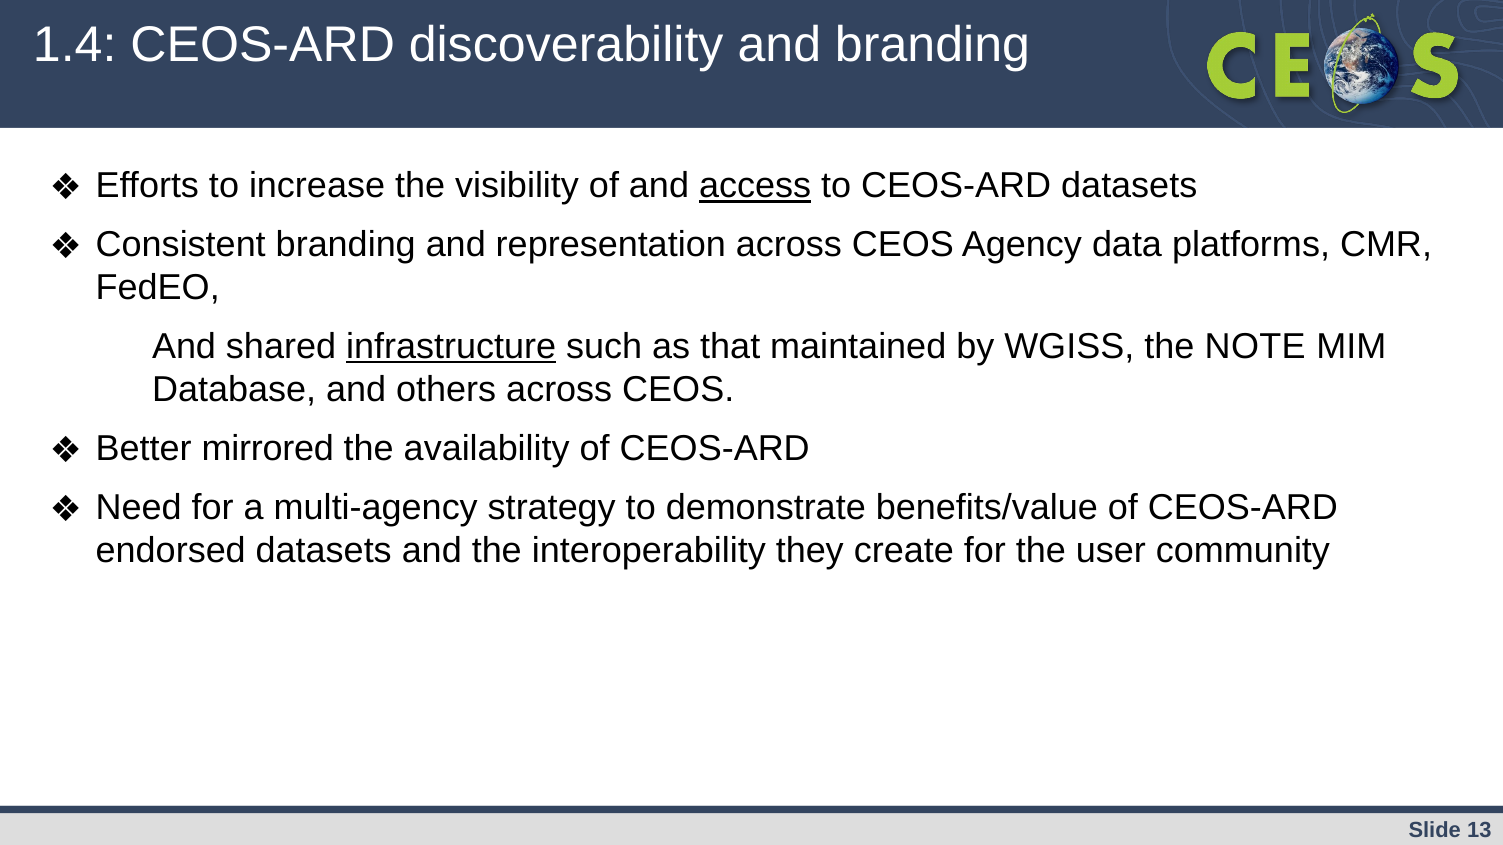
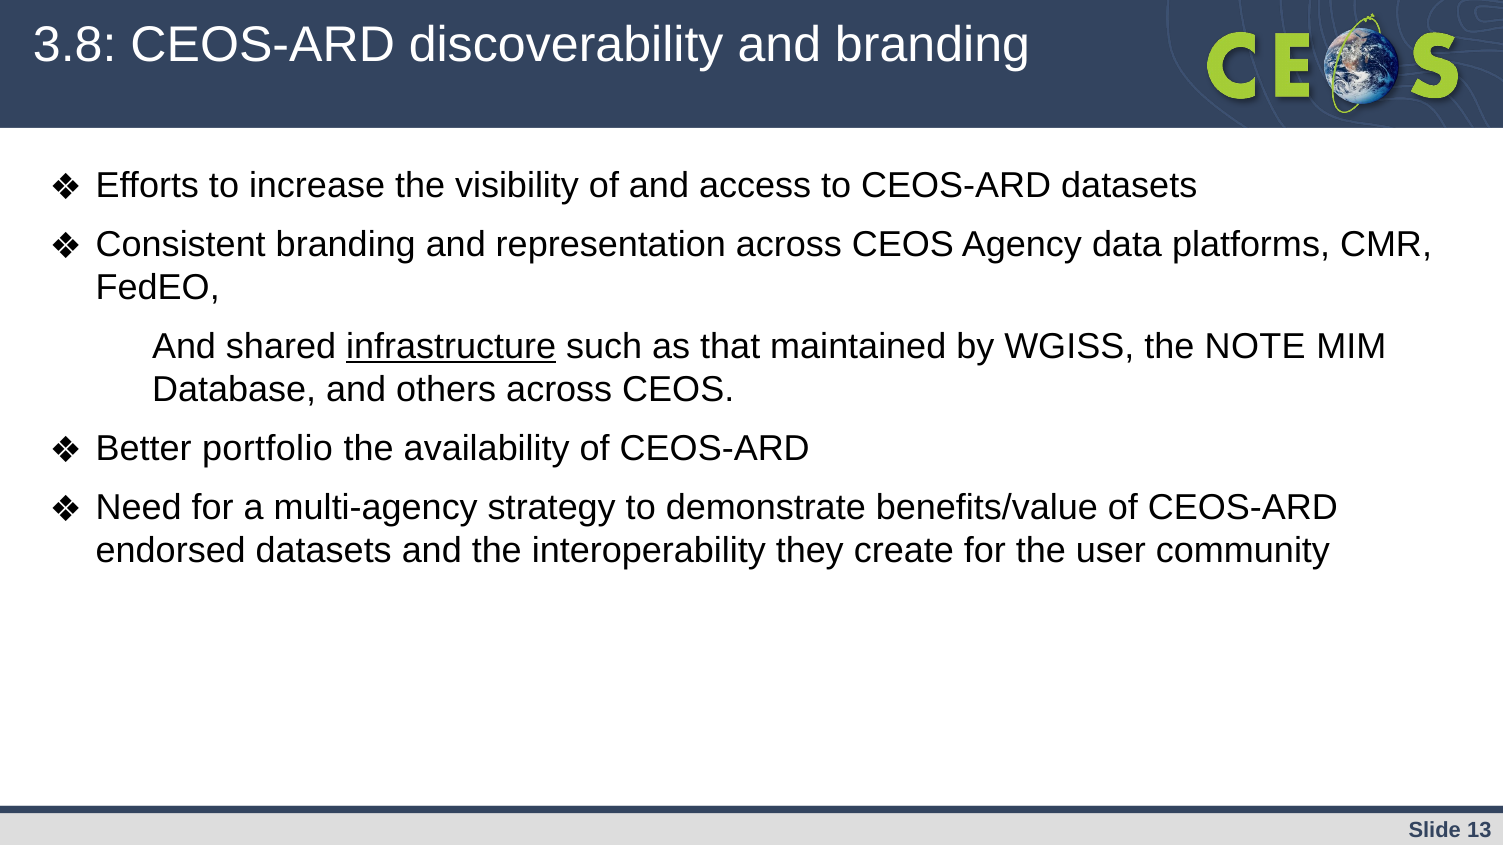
1.4: 1.4 -> 3.8 (75, 45)
access underline: present -> none (755, 186)
mirrored: mirrored -> portfolio (268, 449)
